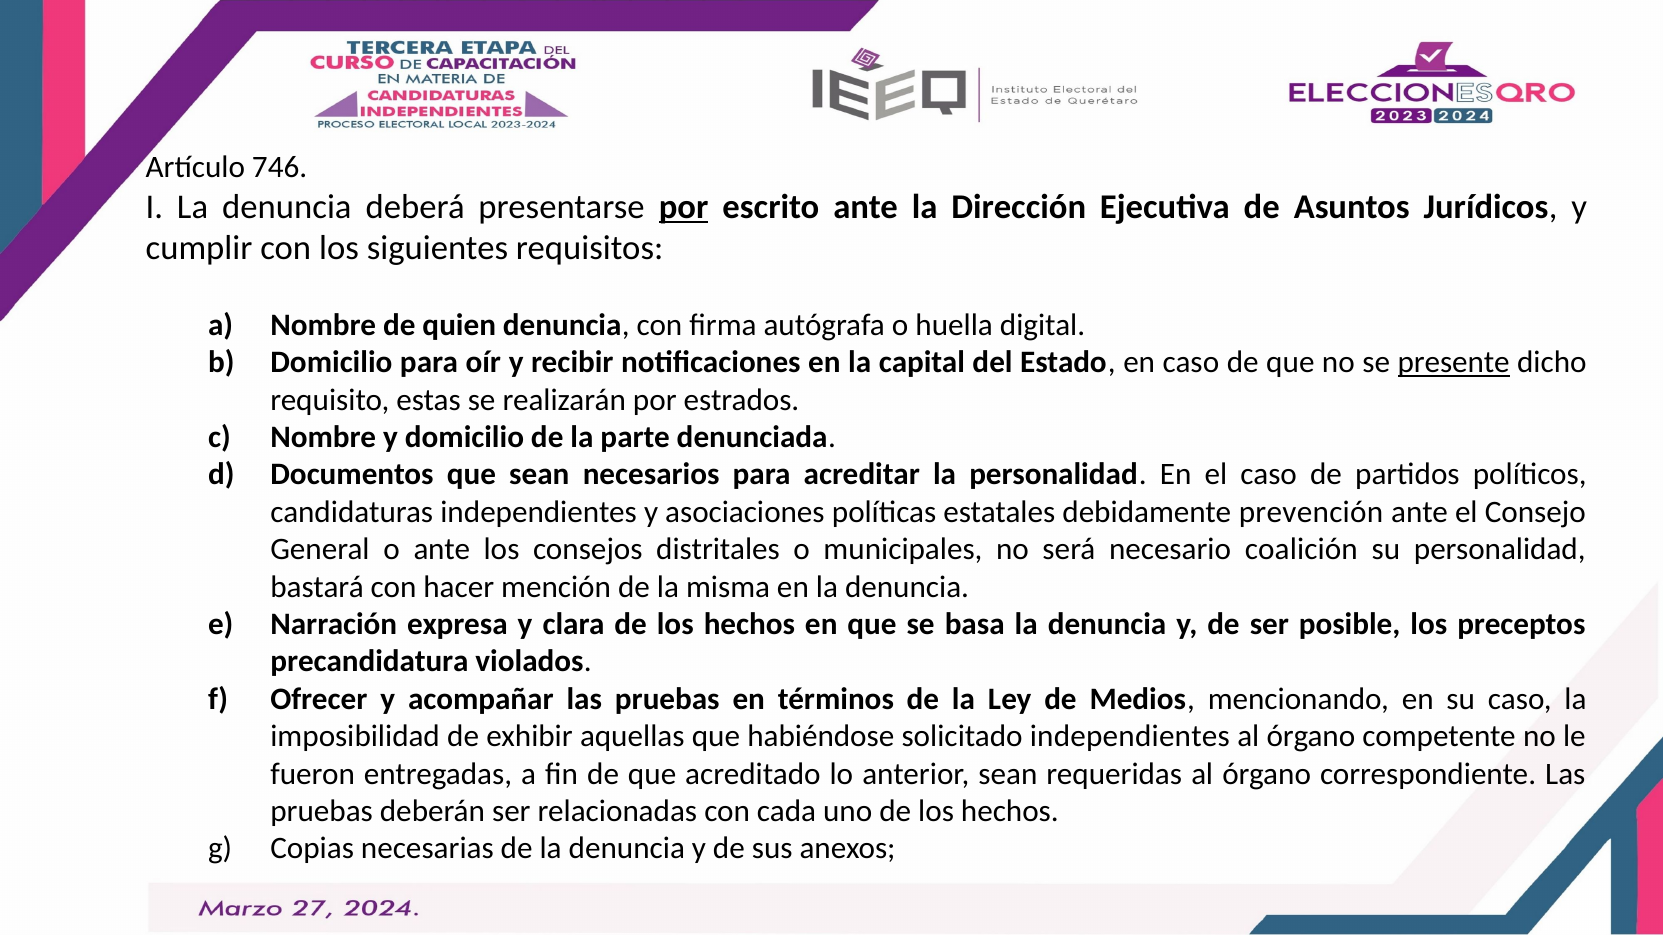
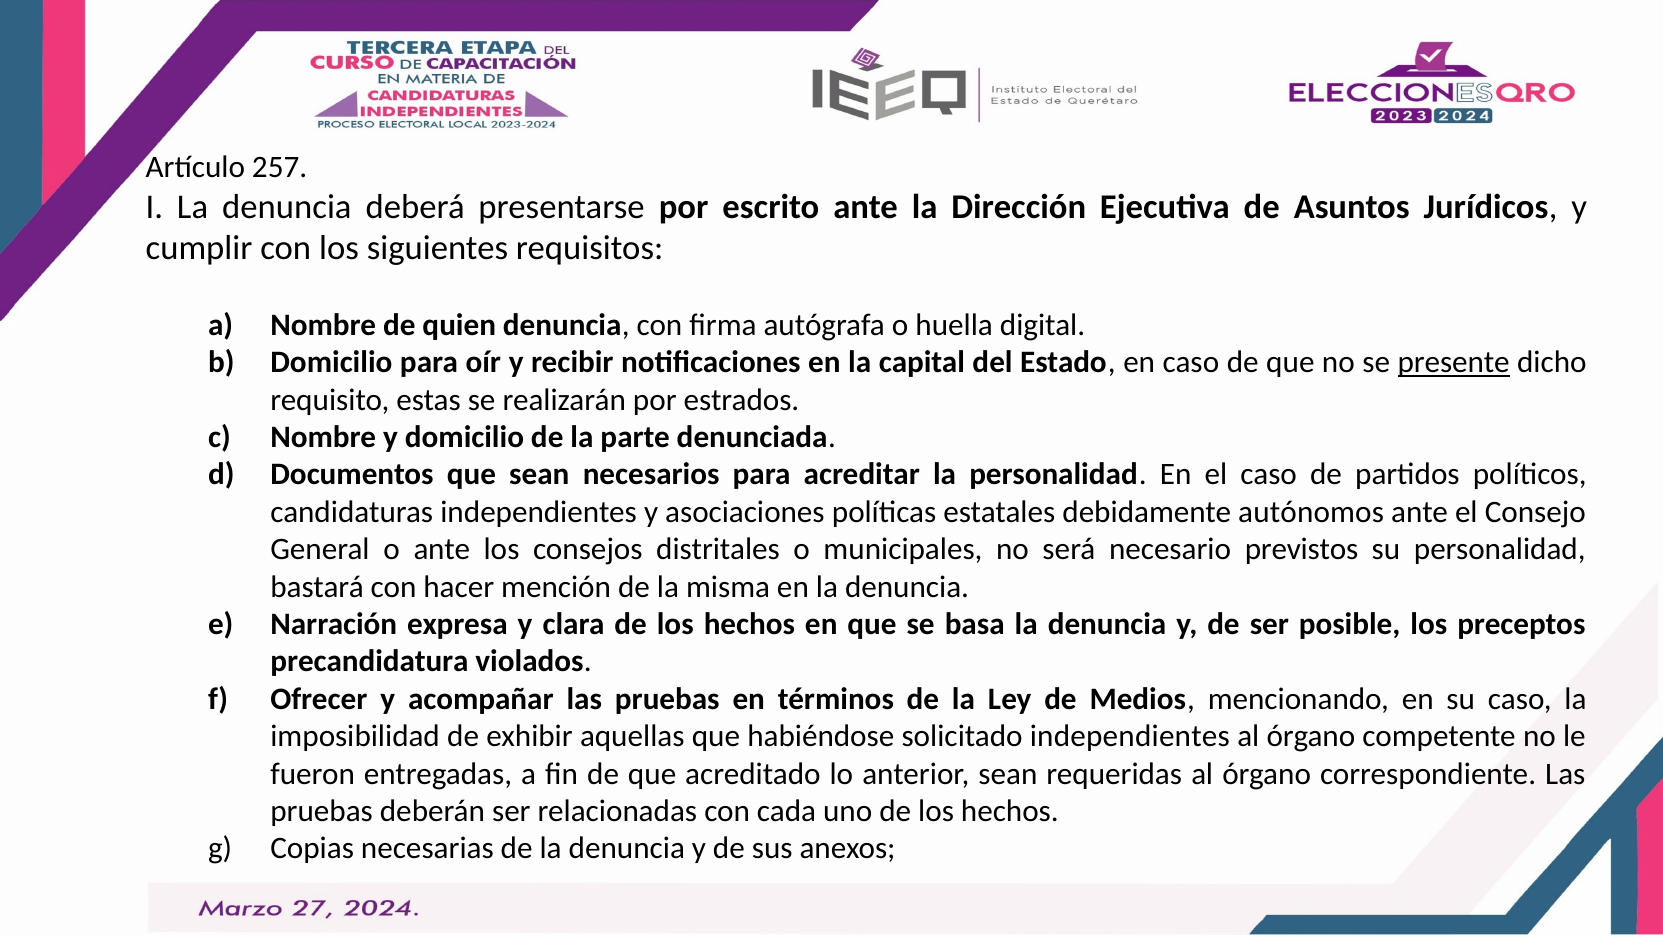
746: 746 -> 257 (280, 167)
por underline: present -> none (684, 207)
prevención: prevención -> autónomos (1311, 512)
coalición: coalición -> previstos (1302, 550)
